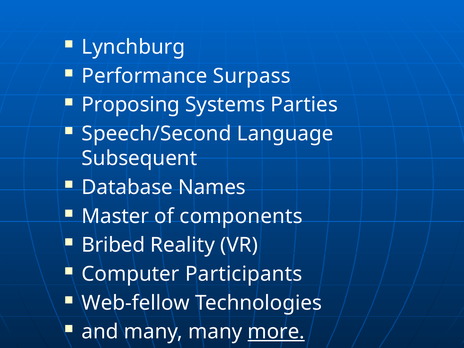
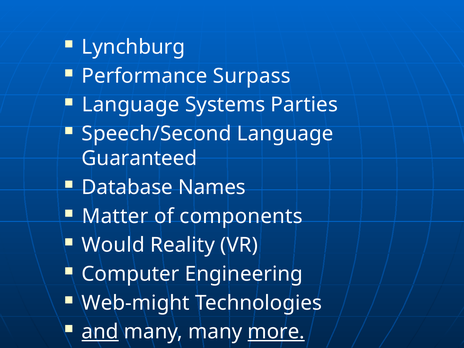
Proposing: Proposing -> Language (131, 105)
Subsequent: Subsequent -> Guaranteed (139, 158)
Master: Master -> Matter (115, 216)
Bribed: Bribed -> Would (113, 245)
Participants: Participants -> Engineering (244, 274)
Web-fellow: Web-fellow -> Web-might (136, 303)
and underline: none -> present (100, 332)
